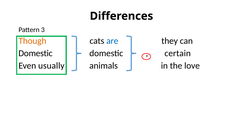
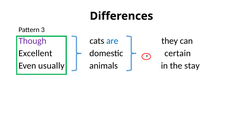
Though colour: orange -> purple (32, 41)
Domestic: Domestic -> Excellent (35, 53)
love: love -> stay (192, 66)
